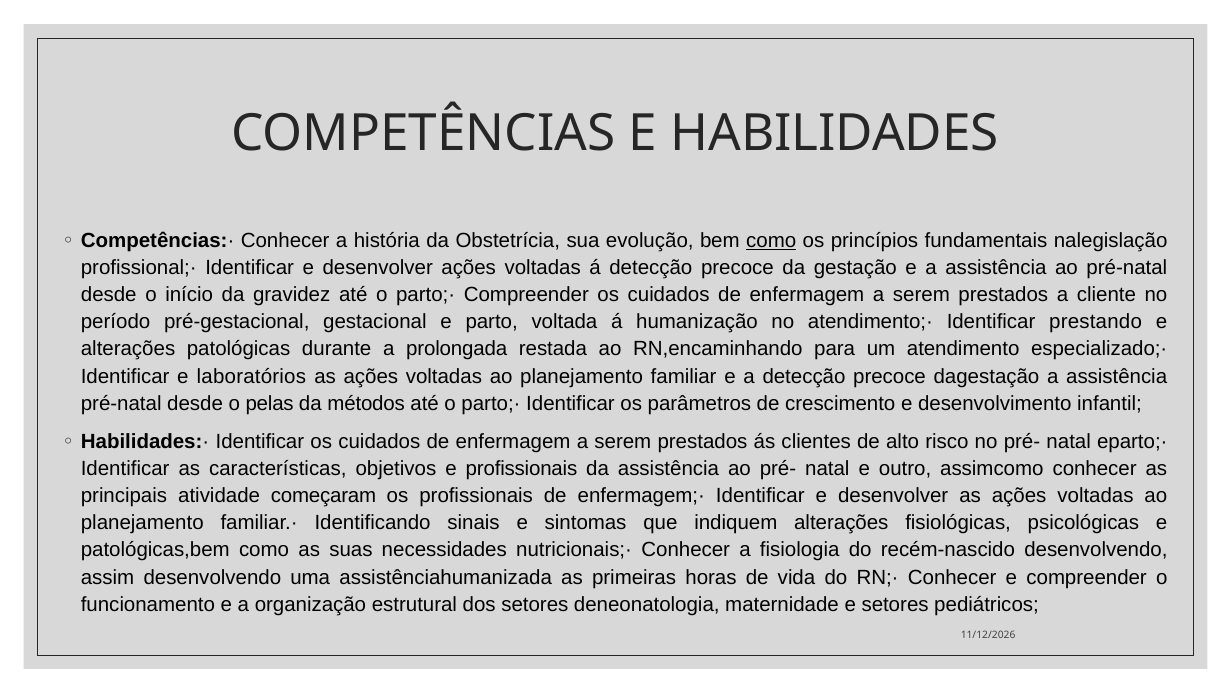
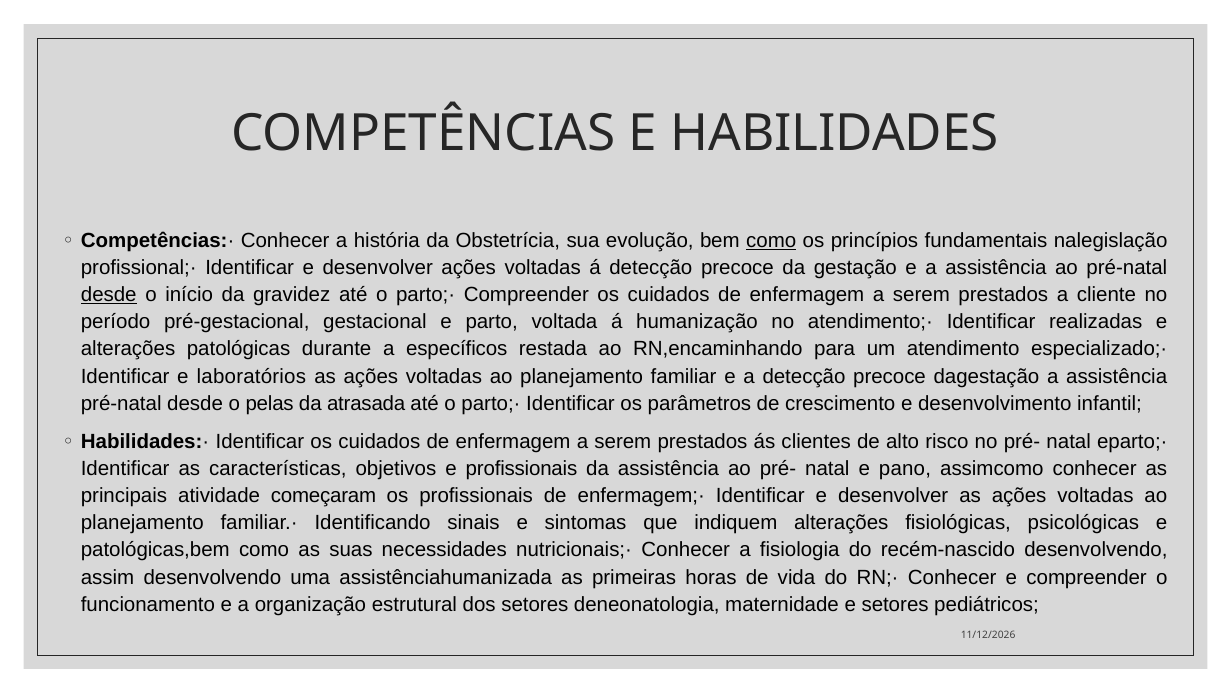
desde underline: none -> present (109, 295)
prestando: prestando -> realizadas (1096, 322)
prolongada: prolongada -> específicos (457, 349)
métodos: métodos -> atrasada (366, 403)
outro: outro -> pano (905, 469)
